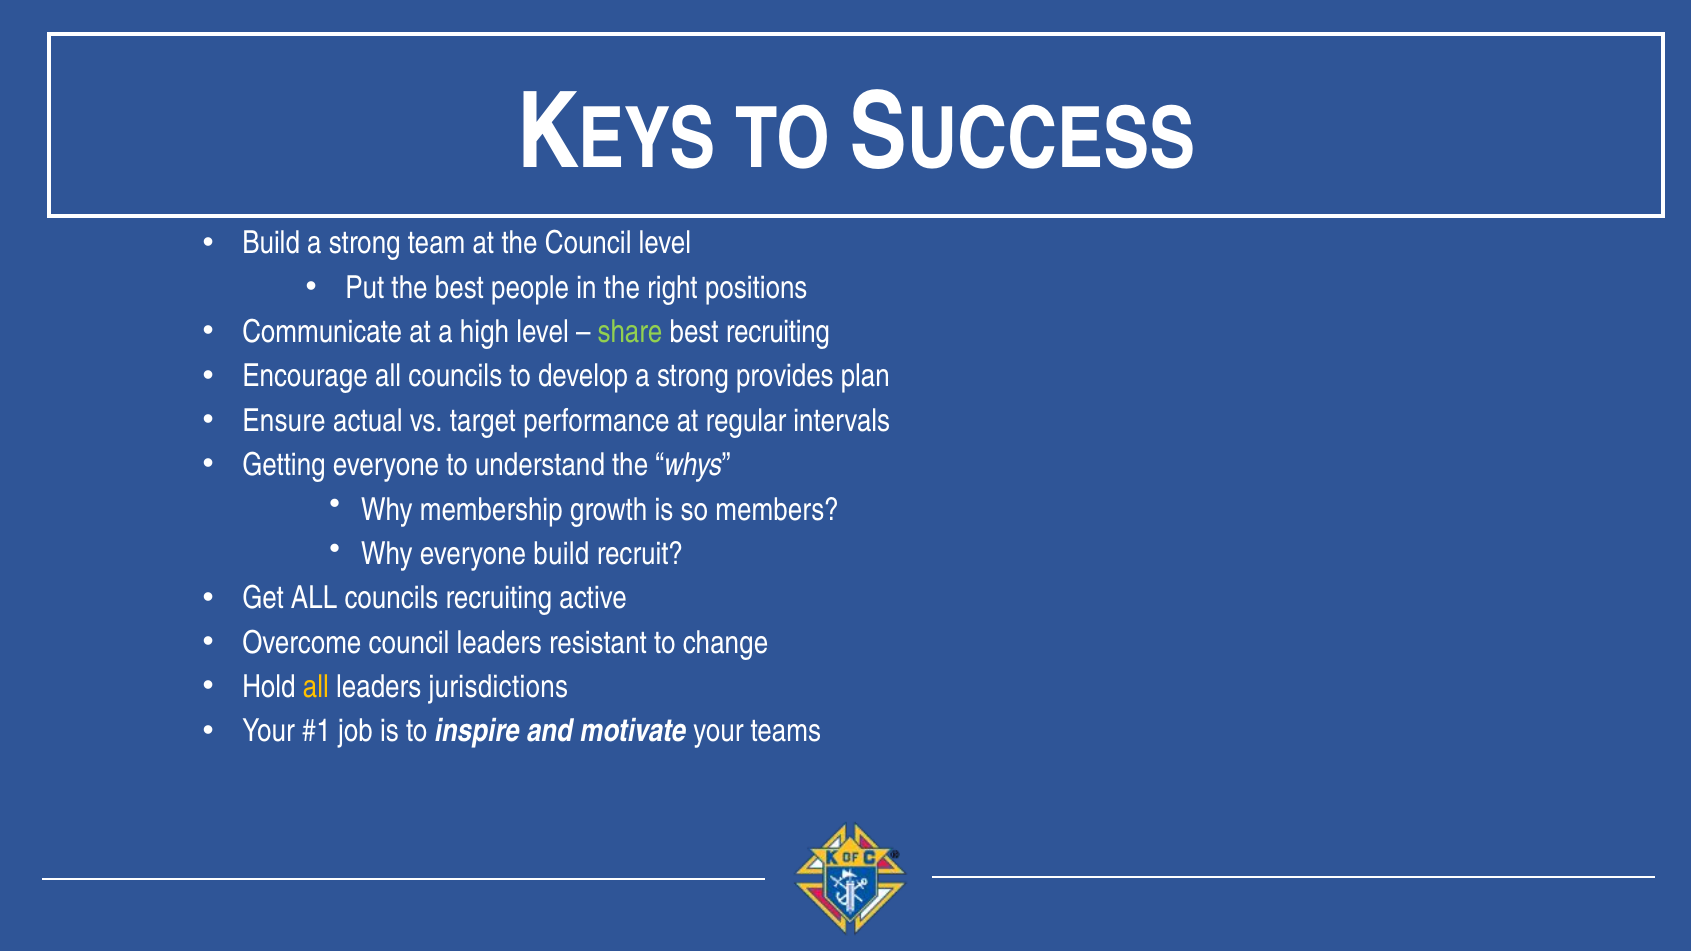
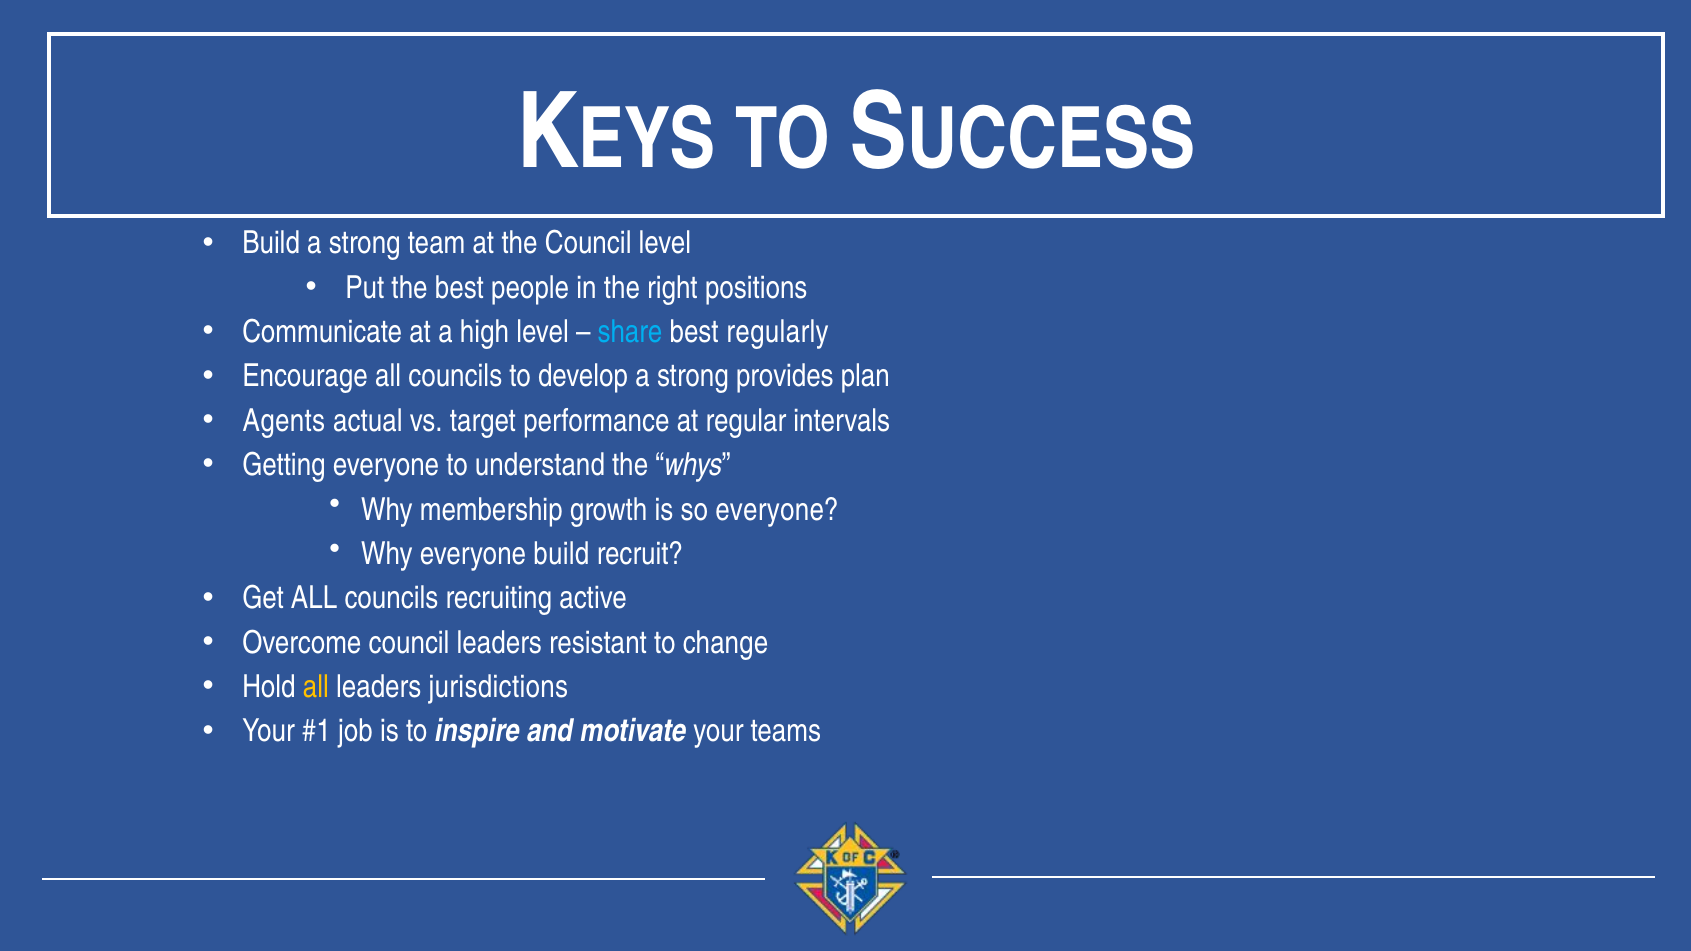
share colour: light green -> light blue (630, 332)
best recruiting: recruiting -> regularly (778, 332)
Ensure: Ensure -> Agents (284, 421)
so members: members -> everyone (777, 510)
